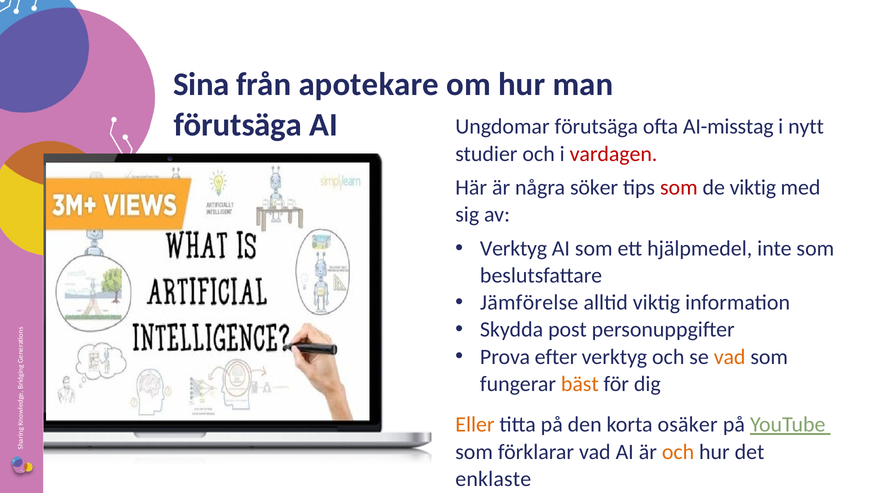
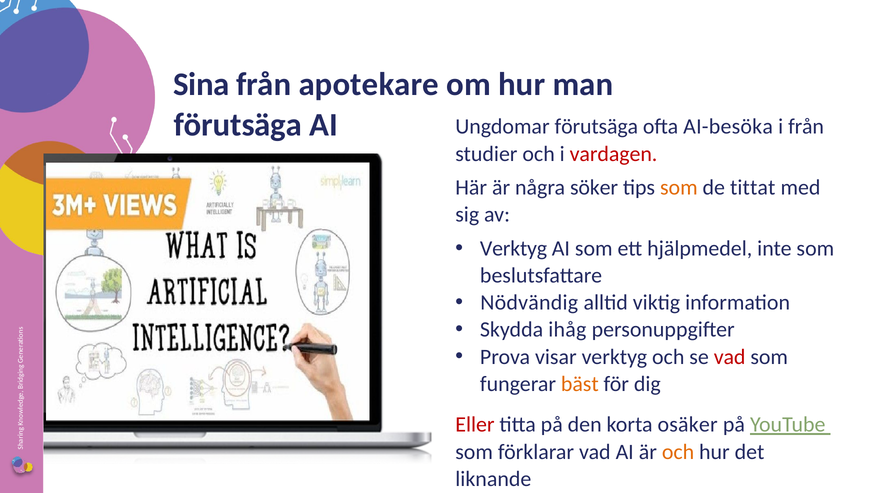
AI-misstag: AI-misstag -> AI-besöka (728, 127)
i nytt: nytt -> från (806, 127)
som colour: red -> orange (679, 188)
de viktig: viktig -> tittat (753, 188)
Jämförelse: Jämförelse -> Nödvändig (529, 303)
post: post -> ihåg (567, 330)
efter: efter -> visar (556, 357)
vad colour: orange -> red (730, 357)
Eller colour: orange -> red (475, 425)
enklaste: enklaste -> liknande (493, 479)
